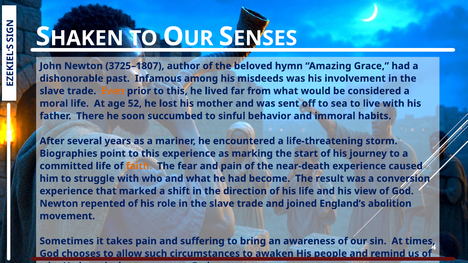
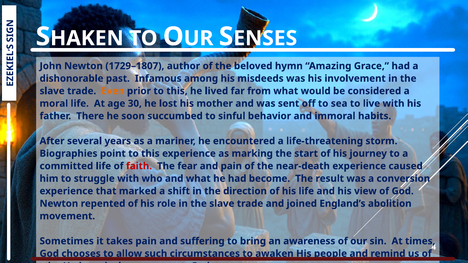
3725–1807: 3725–1807 -> 1729–1807 (135, 66)
52: 52 -> 30 (135, 104)
faith colour: orange -> red (139, 166)
